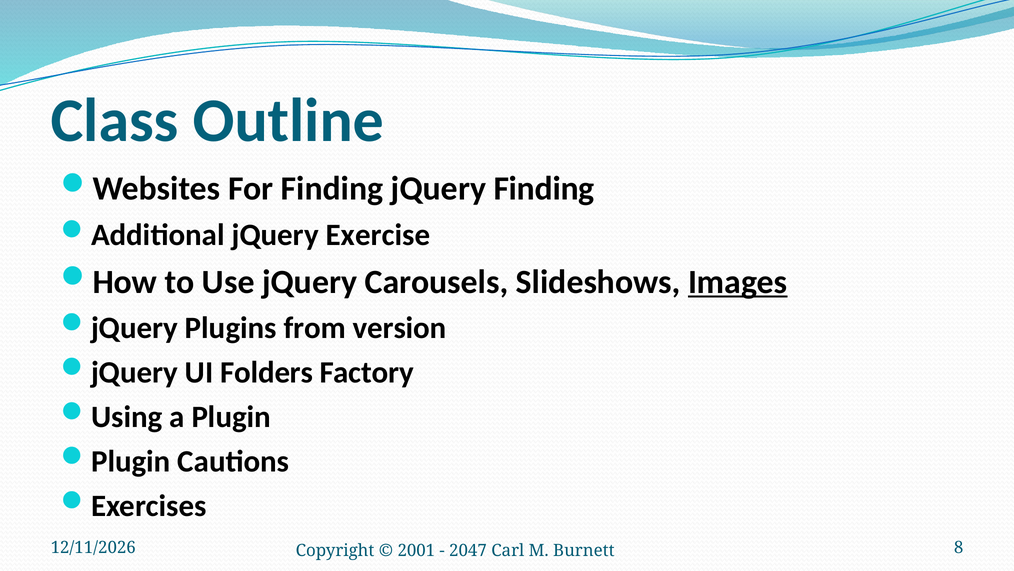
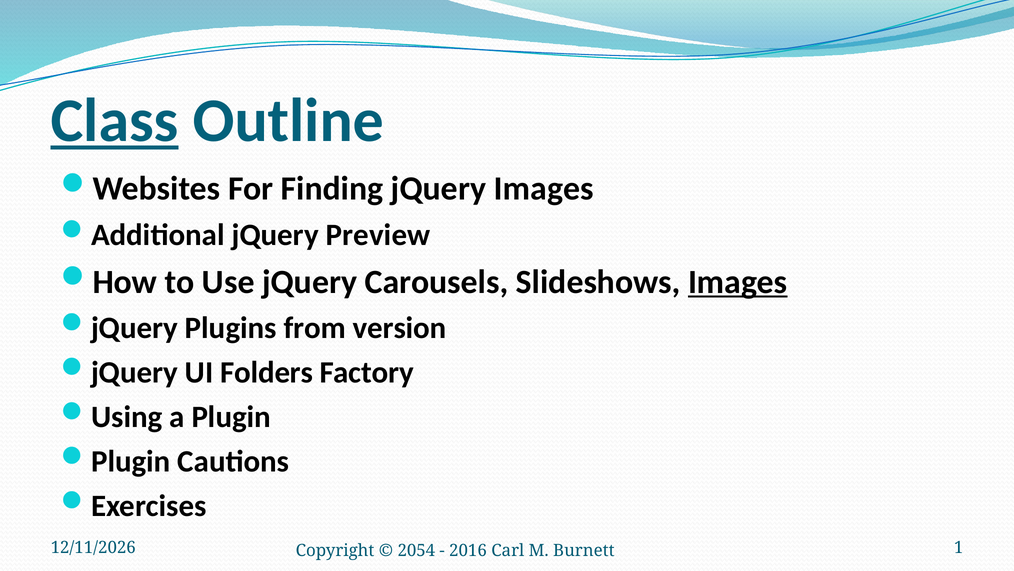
Class underline: none -> present (115, 121)
jQuery Finding: Finding -> Images (544, 189)
Exercise: Exercise -> Preview (378, 235)
2001: 2001 -> 2054 (416, 550)
2047: 2047 -> 2016 (468, 550)
8: 8 -> 1 (959, 547)
